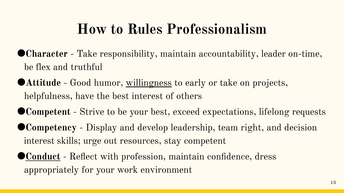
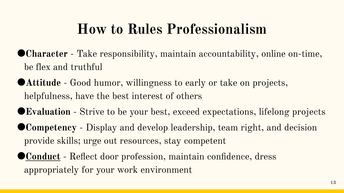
leader: leader -> online (273, 54)
willingness underline: present -> none (149, 83)
Competent: Competent -> Evaluation (48, 112)
lifelong requests: requests -> projects (309, 112)
interest: interest -> provide (39, 141)
with: with -> door (109, 157)
